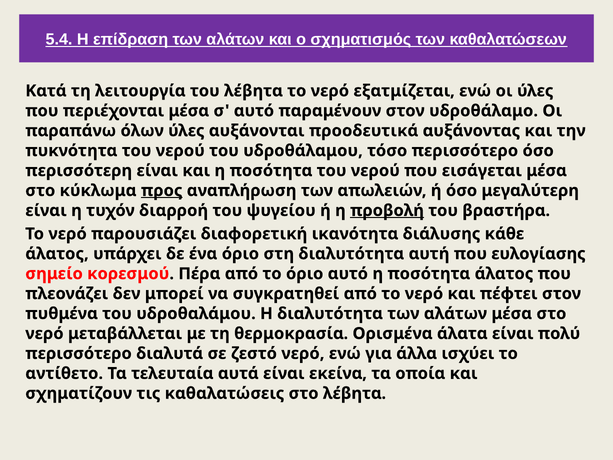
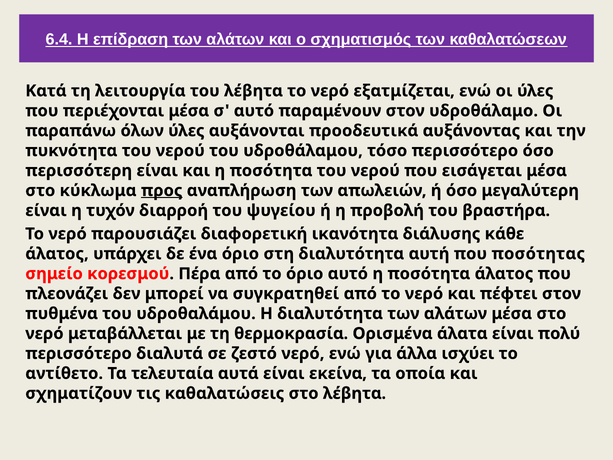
5.4: 5.4 -> 6.4 (59, 39)
προβολή underline: present -> none (387, 210)
ευλογίασης: ευλογίασης -> ποσότητας (538, 254)
